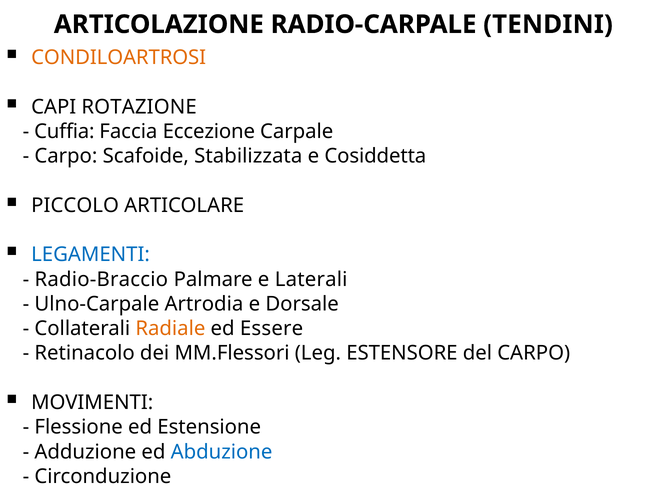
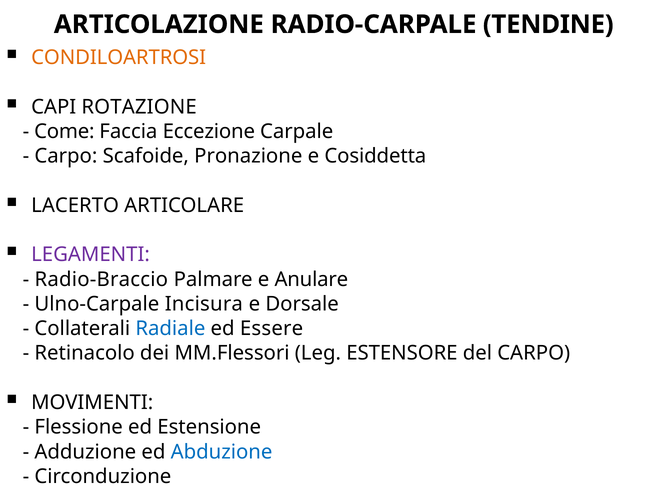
TENDINI: TENDINI -> TENDINE (548, 24)
Cuffia: Cuffia -> Come (64, 132)
Stabilizzata: Stabilizzata -> Pronazione (248, 156)
PICCOLO: PICCOLO -> LACERTO (75, 206)
LEGAMENTI colour: blue -> purple (91, 255)
Laterali: Laterali -> Anulare (311, 279)
Artrodia: Artrodia -> Incisura (204, 304)
Radiale colour: orange -> blue (170, 329)
